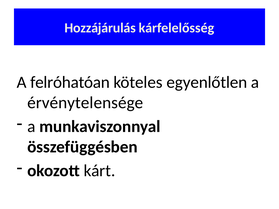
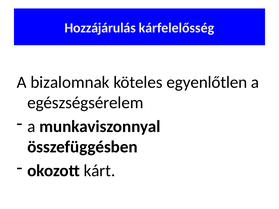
felróhatóan: felróhatóan -> bizalomnak (70, 82)
érvénytelensége: érvénytelensége -> egészségsérelem (85, 103)
